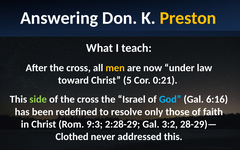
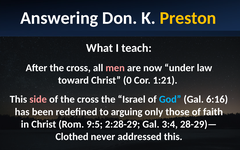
men colour: yellow -> pink (115, 68)
5: 5 -> 0 (127, 80)
0:21: 0:21 -> 1:21 (165, 80)
side colour: light green -> pink (38, 99)
resolve: resolve -> arguing (127, 112)
9:3: 9:3 -> 9:5 (95, 124)
3:2: 3:2 -> 3:4 (170, 124)
